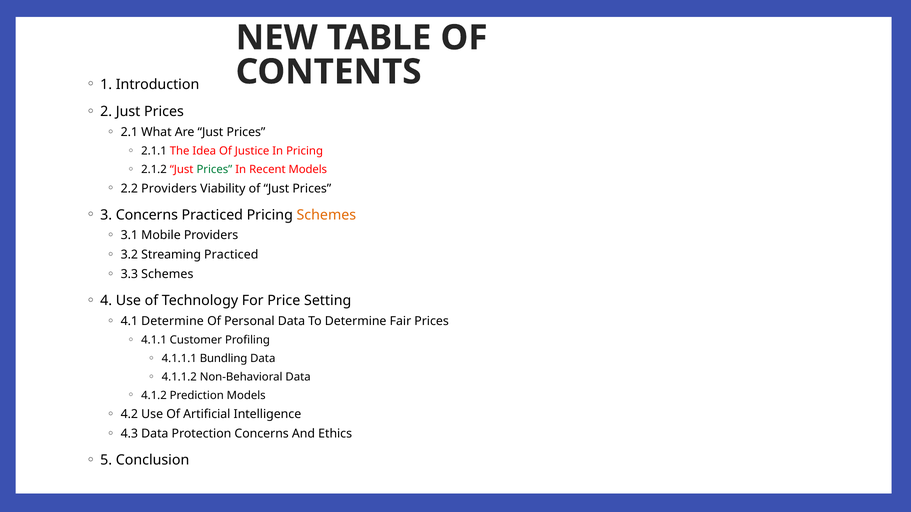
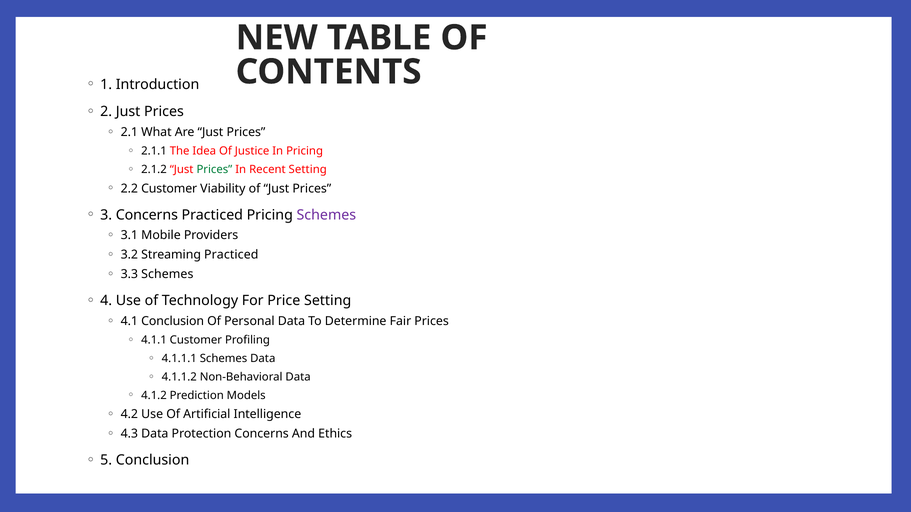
Recent Models: Models -> Setting (308, 170)
2.2 Providers: Providers -> Customer (169, 189)
Schemes colour: orange -> purple (326, 215)
4.1 Determine: Determine -> Conclusion (173, 322)
4.1.1.1 Bundling: Bundling -> Schemes (224, 359)
